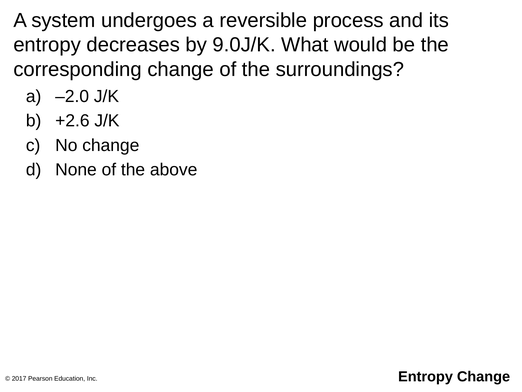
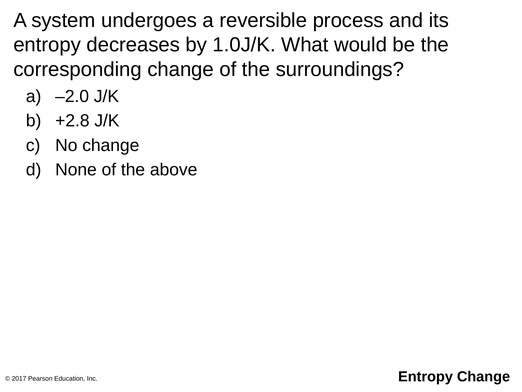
9.0J/K: 9.0J/K -> 1.0J/K (244, 45)
+2.6: +2.6 -> +2.8 (72, 121)
